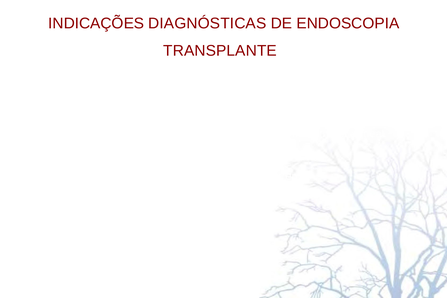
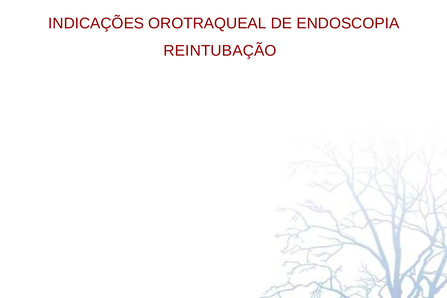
INDICAÇÕES DIAGNÓSTICAS: DIAGNÓSTICAS -> OROTRAQUEAL (207, 23)
TRANSPLANTE: TRANSPLANTE -> REINTUBAÇÃO (220, 51)
